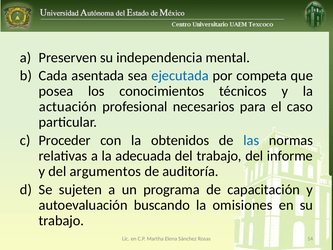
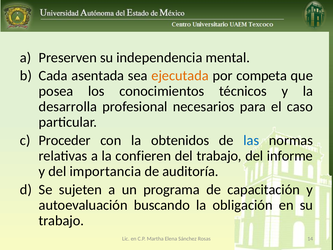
ejecutada colour: blue -> orange (180, 76)
actuación: actuación -> desarrolla (68, 107)
adecuada: adecuada -> confieren (143, 156)
argumentos: argumentos -> importancia (105, 171)
omisiones: omisiones -> obligación (243, 205)
